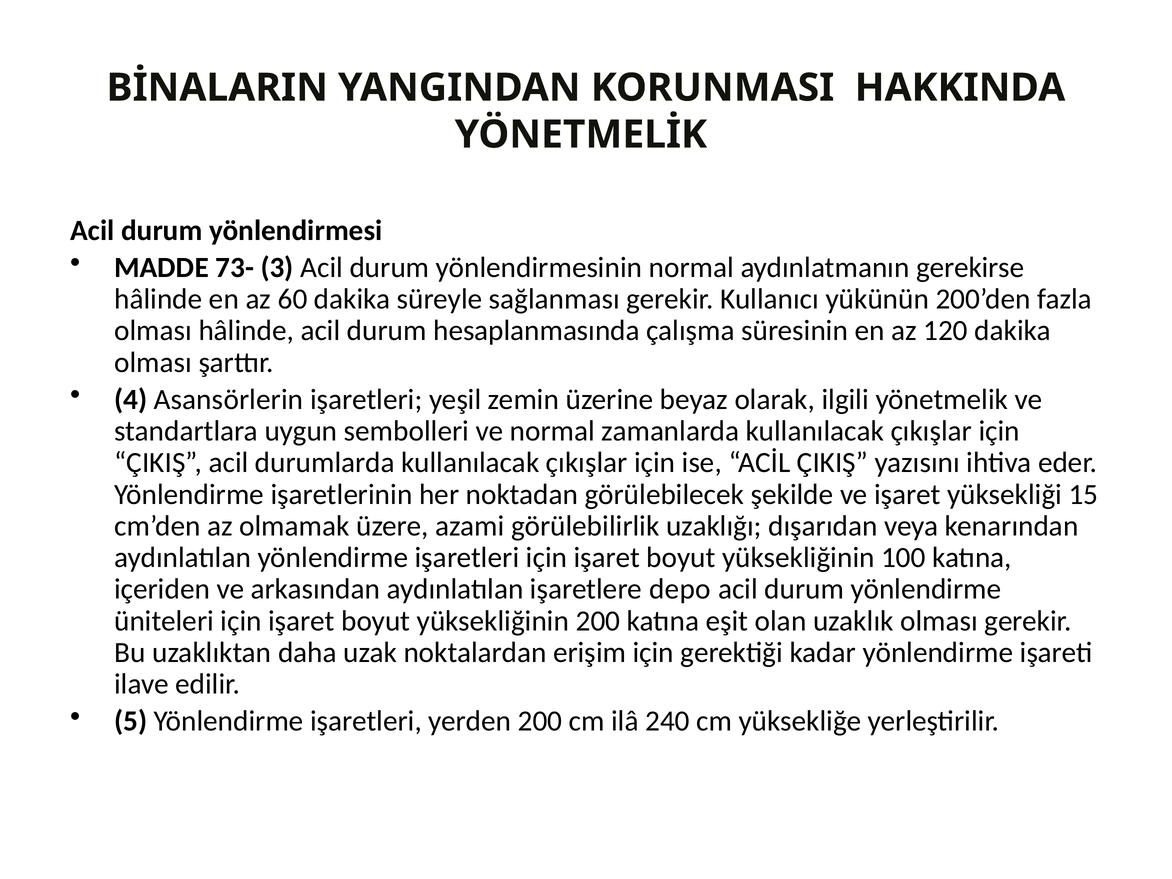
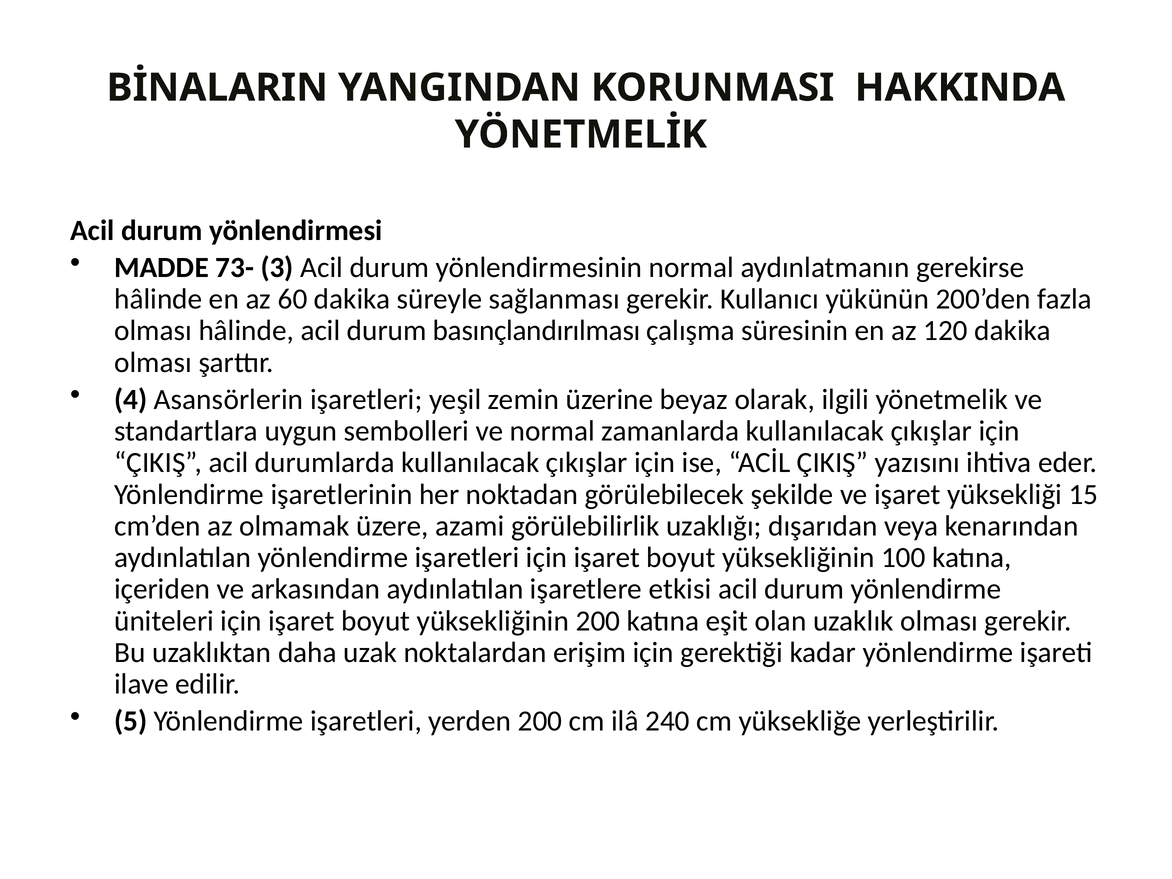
hesaplanmasında: hesaplanmasında -> basınçlandırılması (537, 331)
depo: depo -> etkisi (680, 589)
